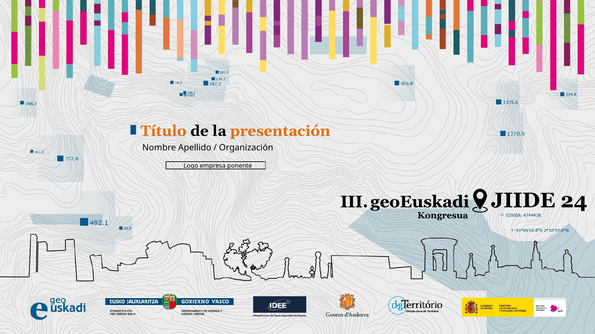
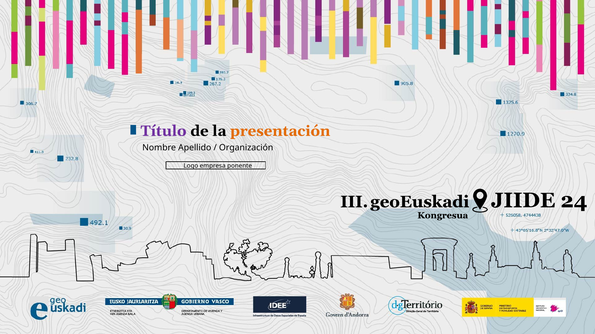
Título colour: orange -> purple (164, 131)
